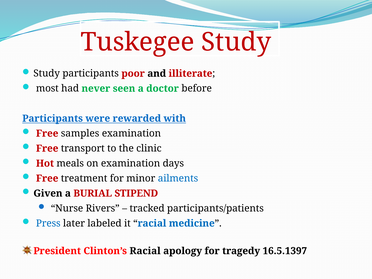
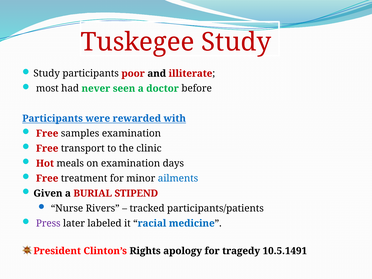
Press colour: blue -> purple (48, 223)
Clinton’s Racial: Racial -> Rights (145, 251)
16.5.1397: 16.5.1397 -> 10.5.1491 (285, 251)
